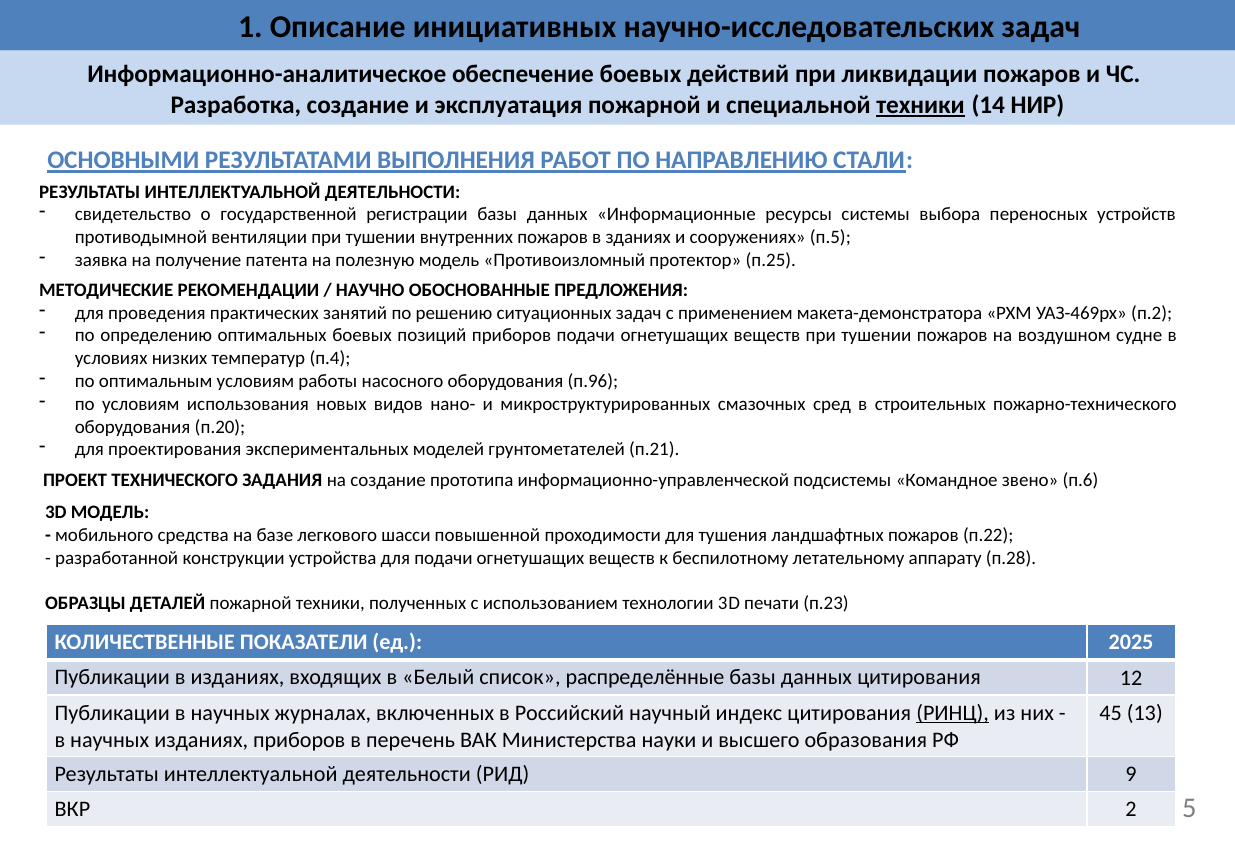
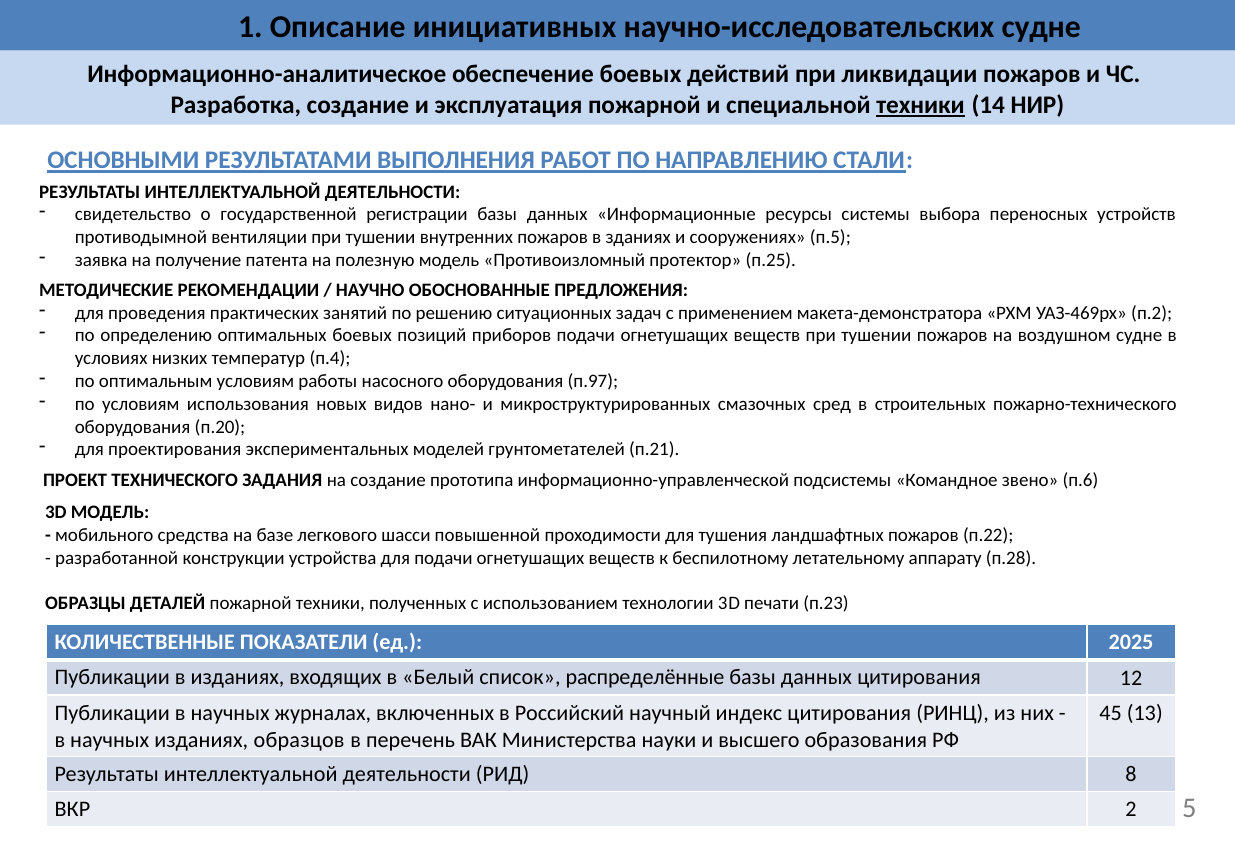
научно-исследовательских задач: задач -> судне (1041, 27)
п.96: п.96 -> п.97 (593, 381)
РИНЦ underline: present -> none (953, 713)
изданиях приборов: приборов -> образцов (299, 740)
9: 9 -> 8 (1131, 775)
